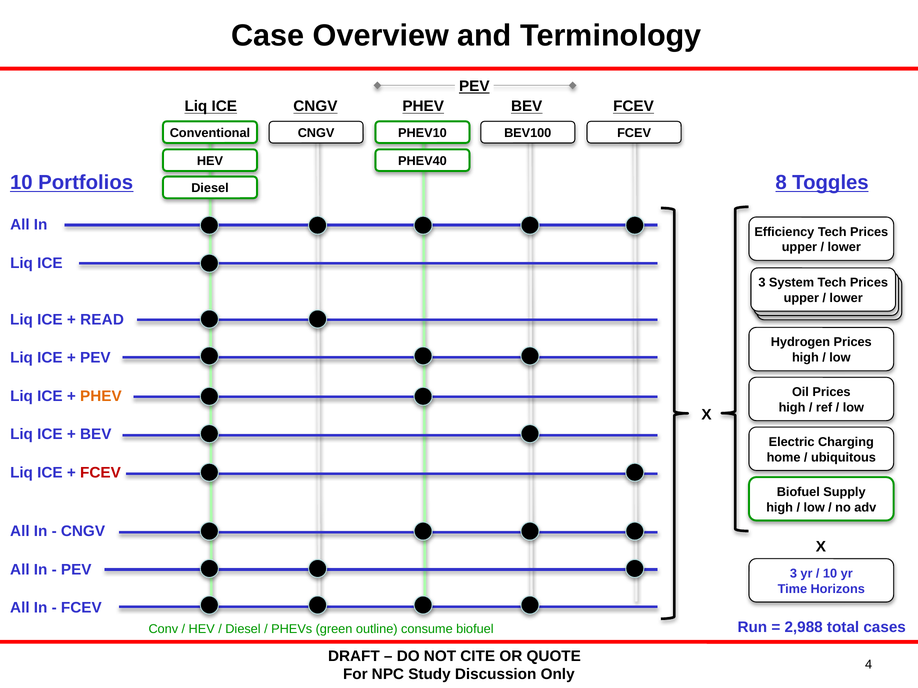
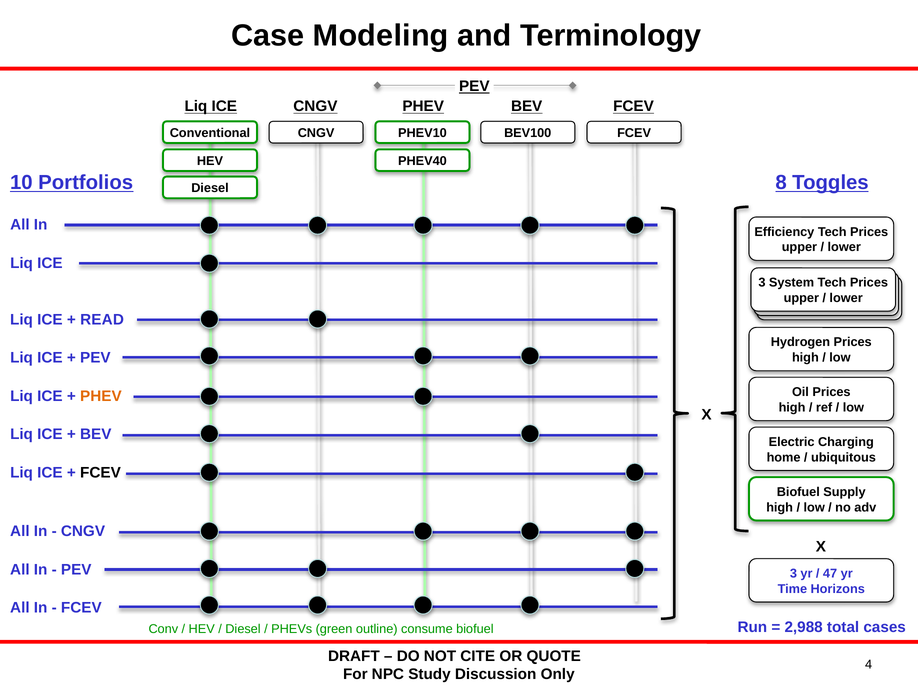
Overview: Overview -> Modeling (381, 35)
FCEV colour: red -> black (100, 473)
10: 10 -> 47 (830, 574)
